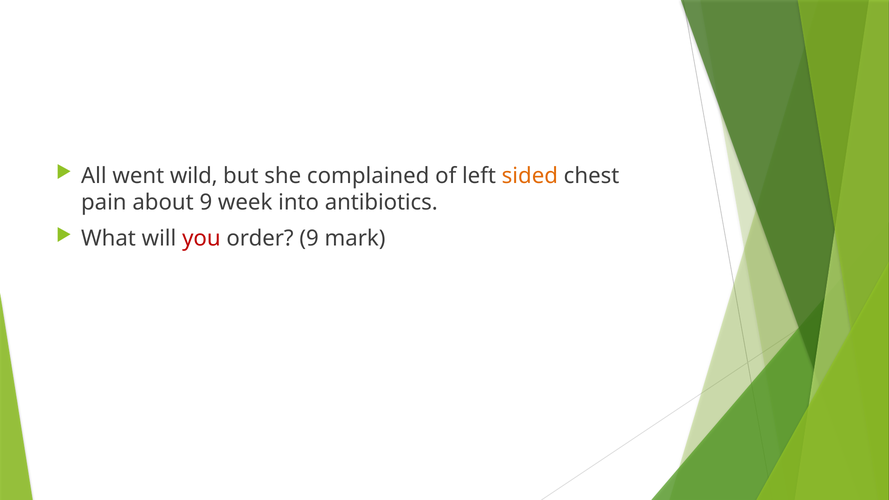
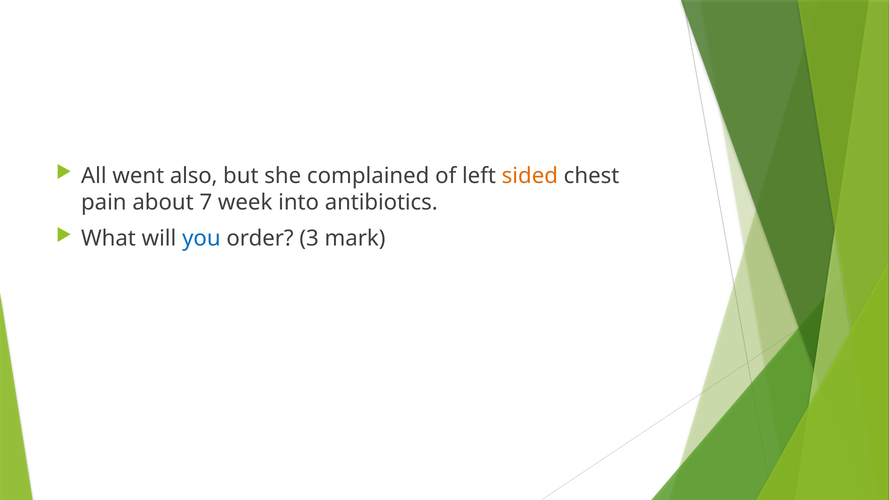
wild: wild -> also (194, 176)
about 9: 9 -> 7 (206, 202)
you colour: red -> blue (201, 238)
order 9: 9 -> 3 (309, 238)
